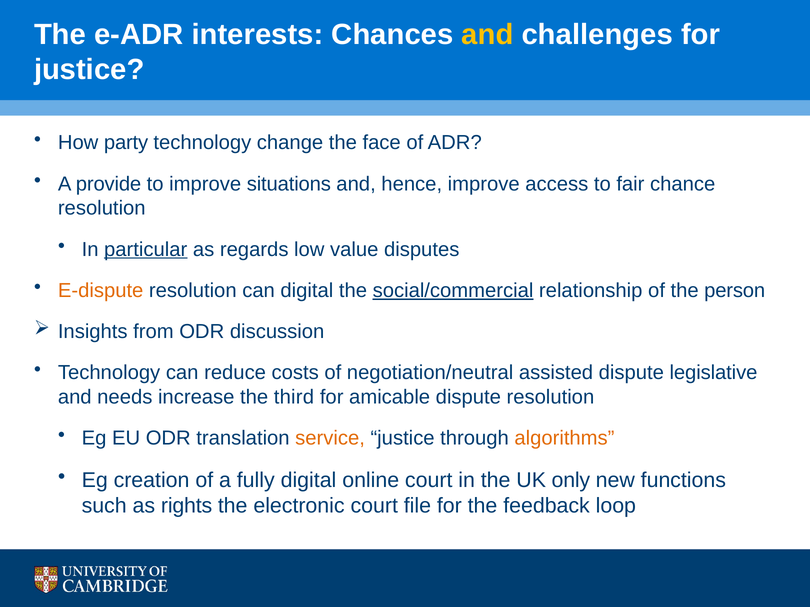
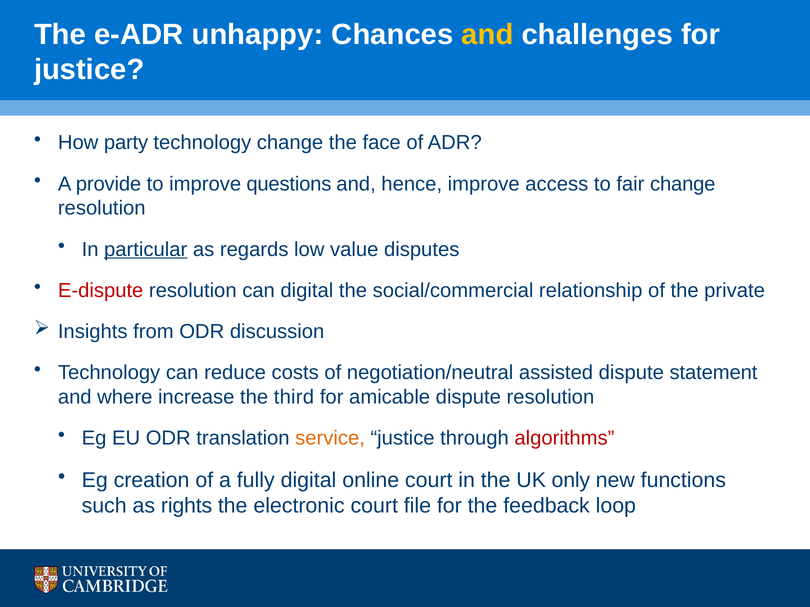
interests: interests -> unhappy (257, 34)
situations: situations -> questions (289, 184)
fair chance: chance -> change (683, 184)
E-dispute colour: orange -> red (101, 291)
social/commercial underline: present -> none (453, 291)
person: person -> private (735, 291)
legislative: legislative -> statement (714, 373)
needs: needs -> where (125, 397)
algorithms colour: orange -> red (564, 439)
